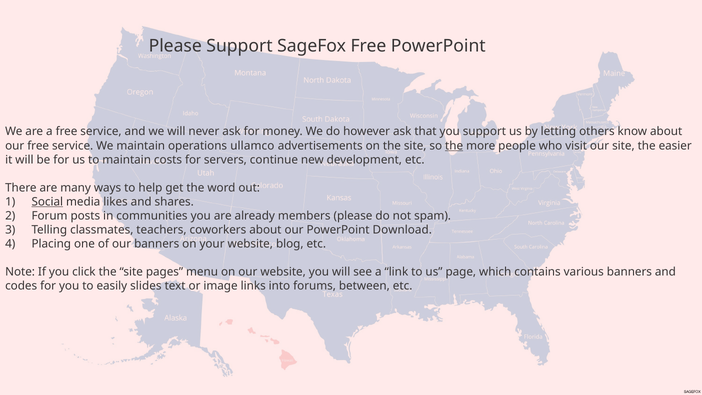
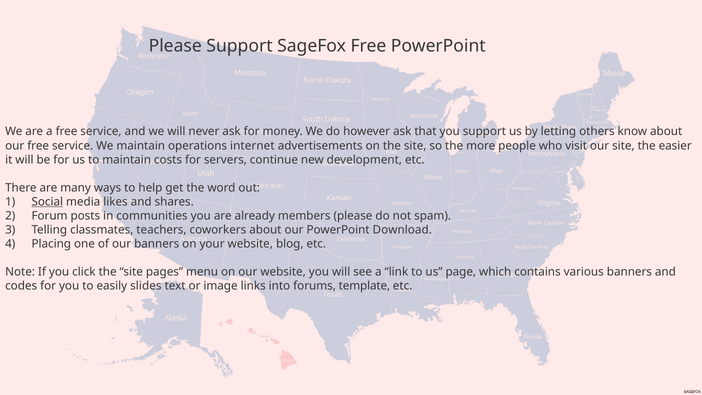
ullamco: ullamco -> internet (252, 146)
the underline: present -> none (454, 146)
between: between -> template (364, 286)
